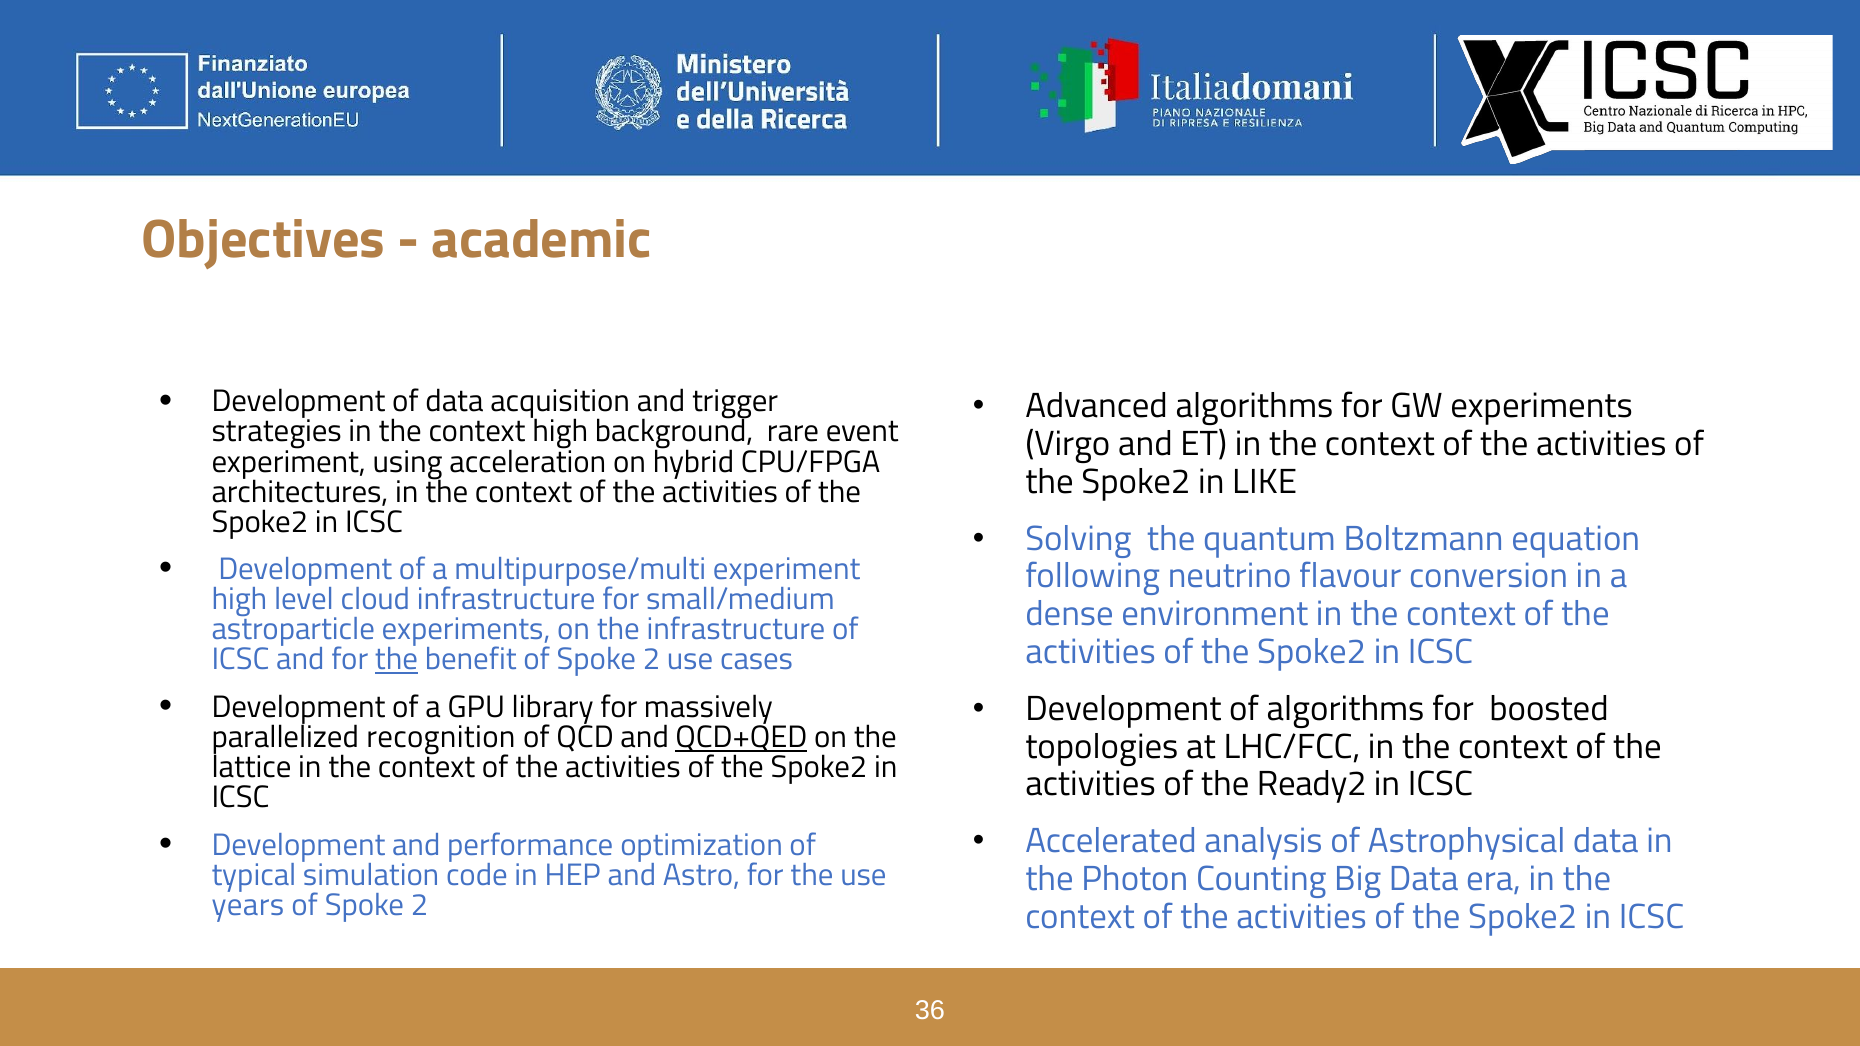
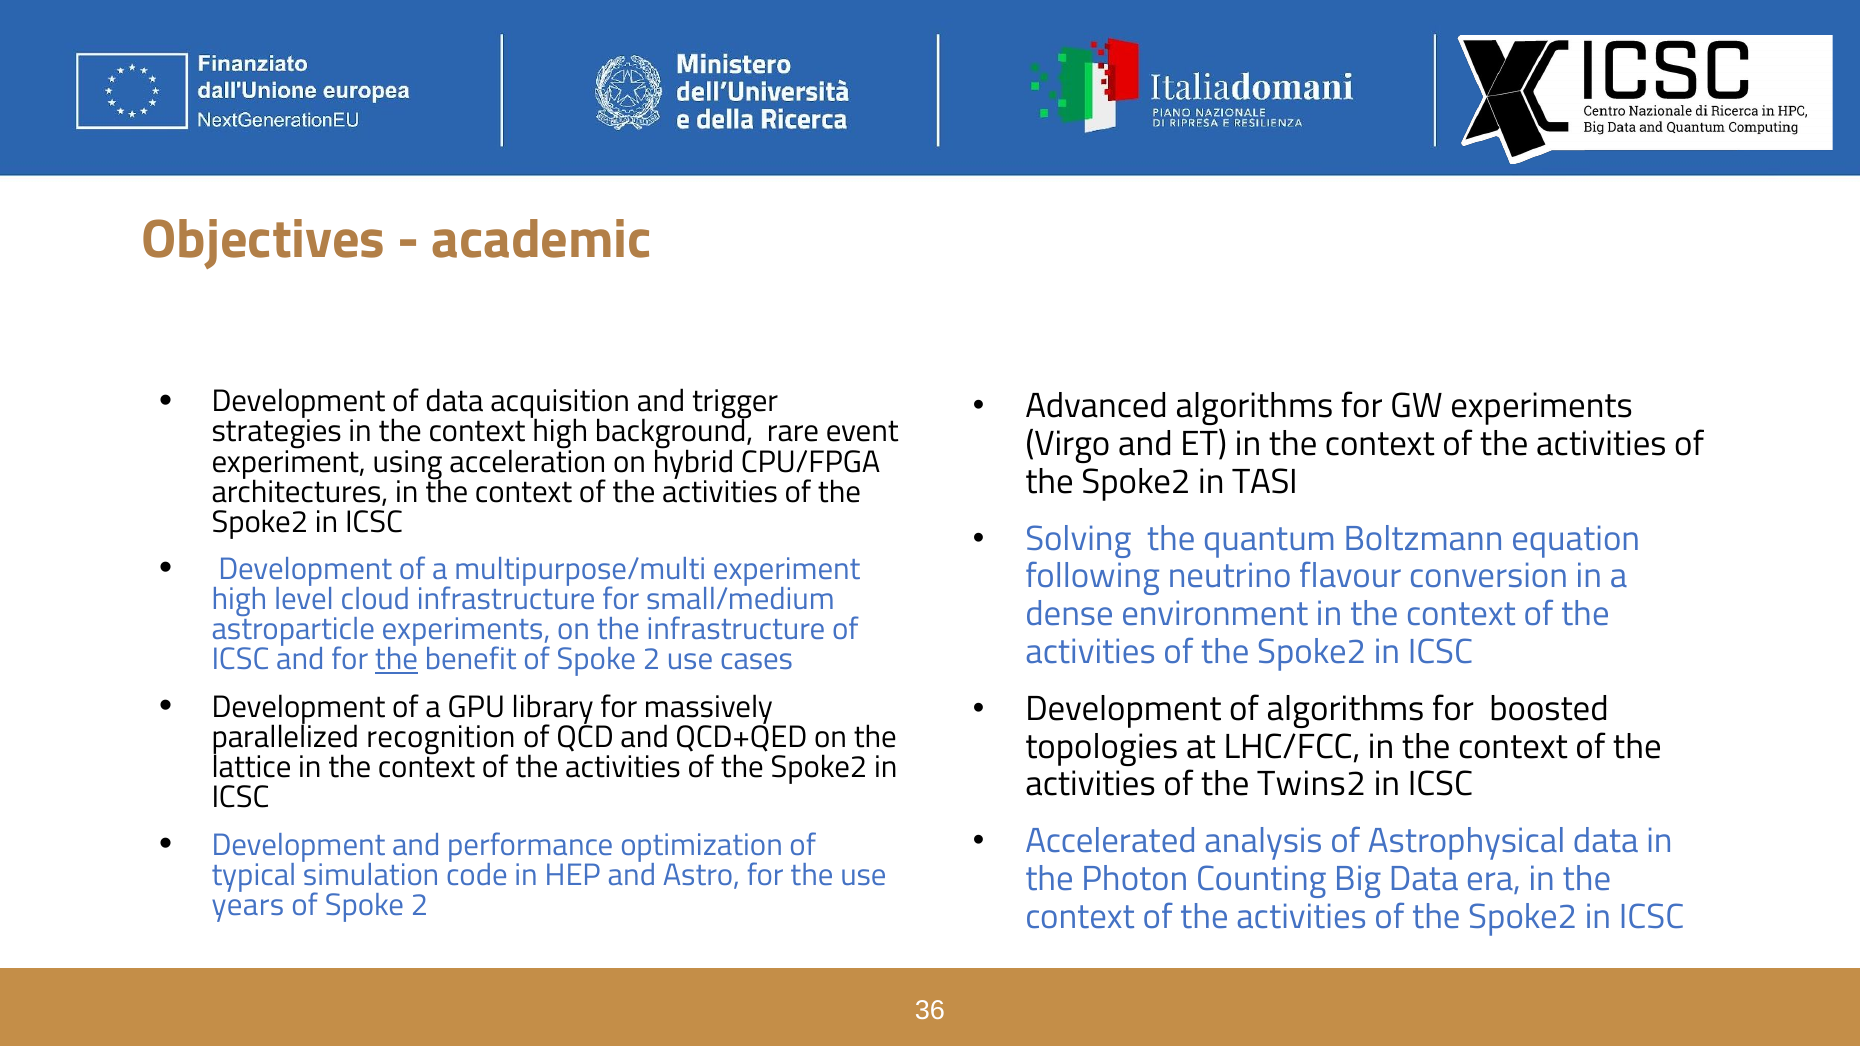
LIKE: LIKE -> TASI (1265, 482)
QCD+QED underline: present -> none (741, 738)
Ready2: Ready2 -> Twins2 (1311, 784)
